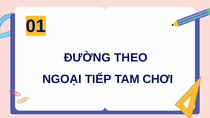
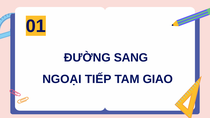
THEO: THEO -> SANG (131, 58)
CHƠI: CHƠI -> GIAO (158, 79)
